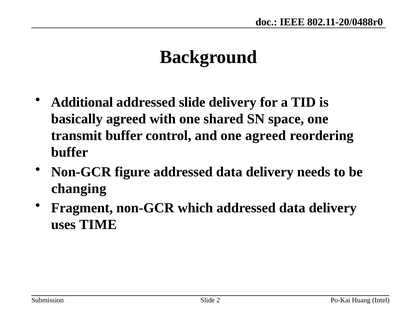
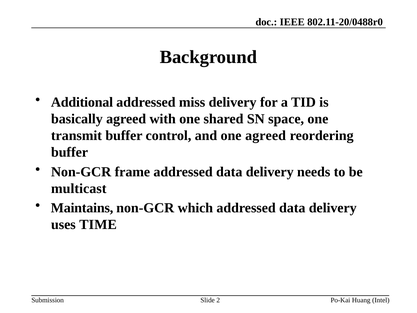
addressed slide: slide -> miss (192, 102)
figure: figure -> frame (132, 172)
changing: changing -> multicast (79, 188)
Fragment: Fragment -> Maintains (82, 208)
